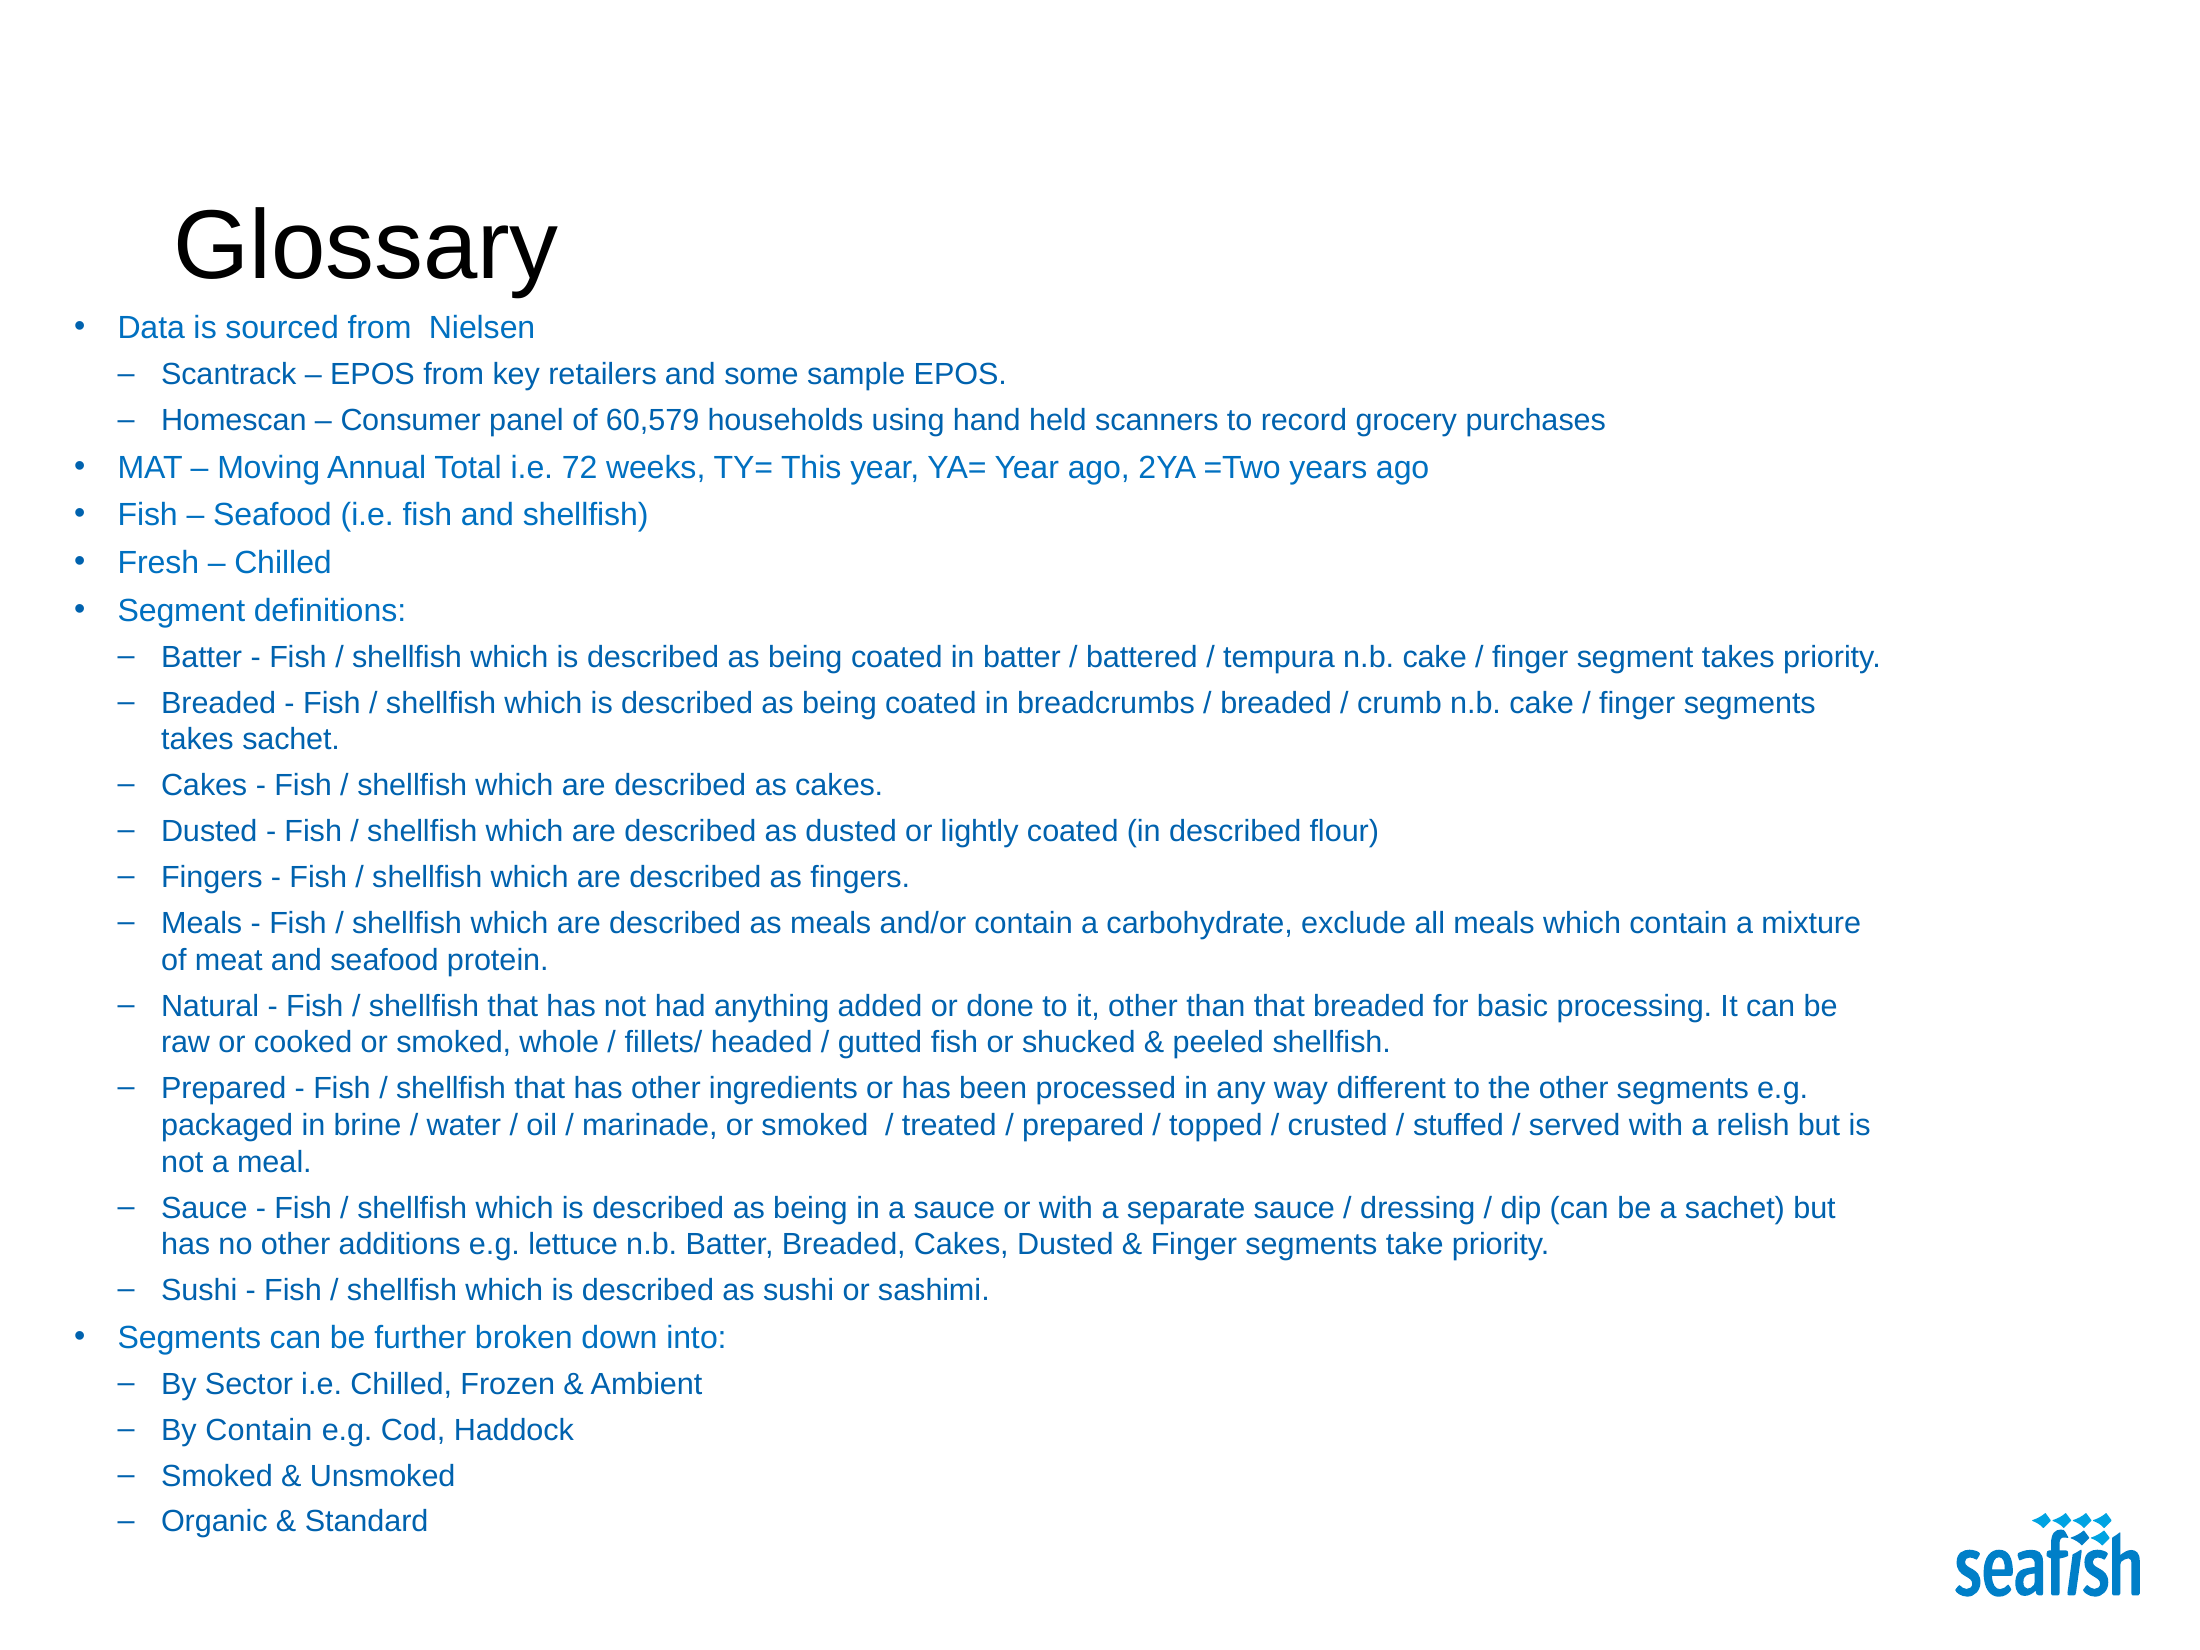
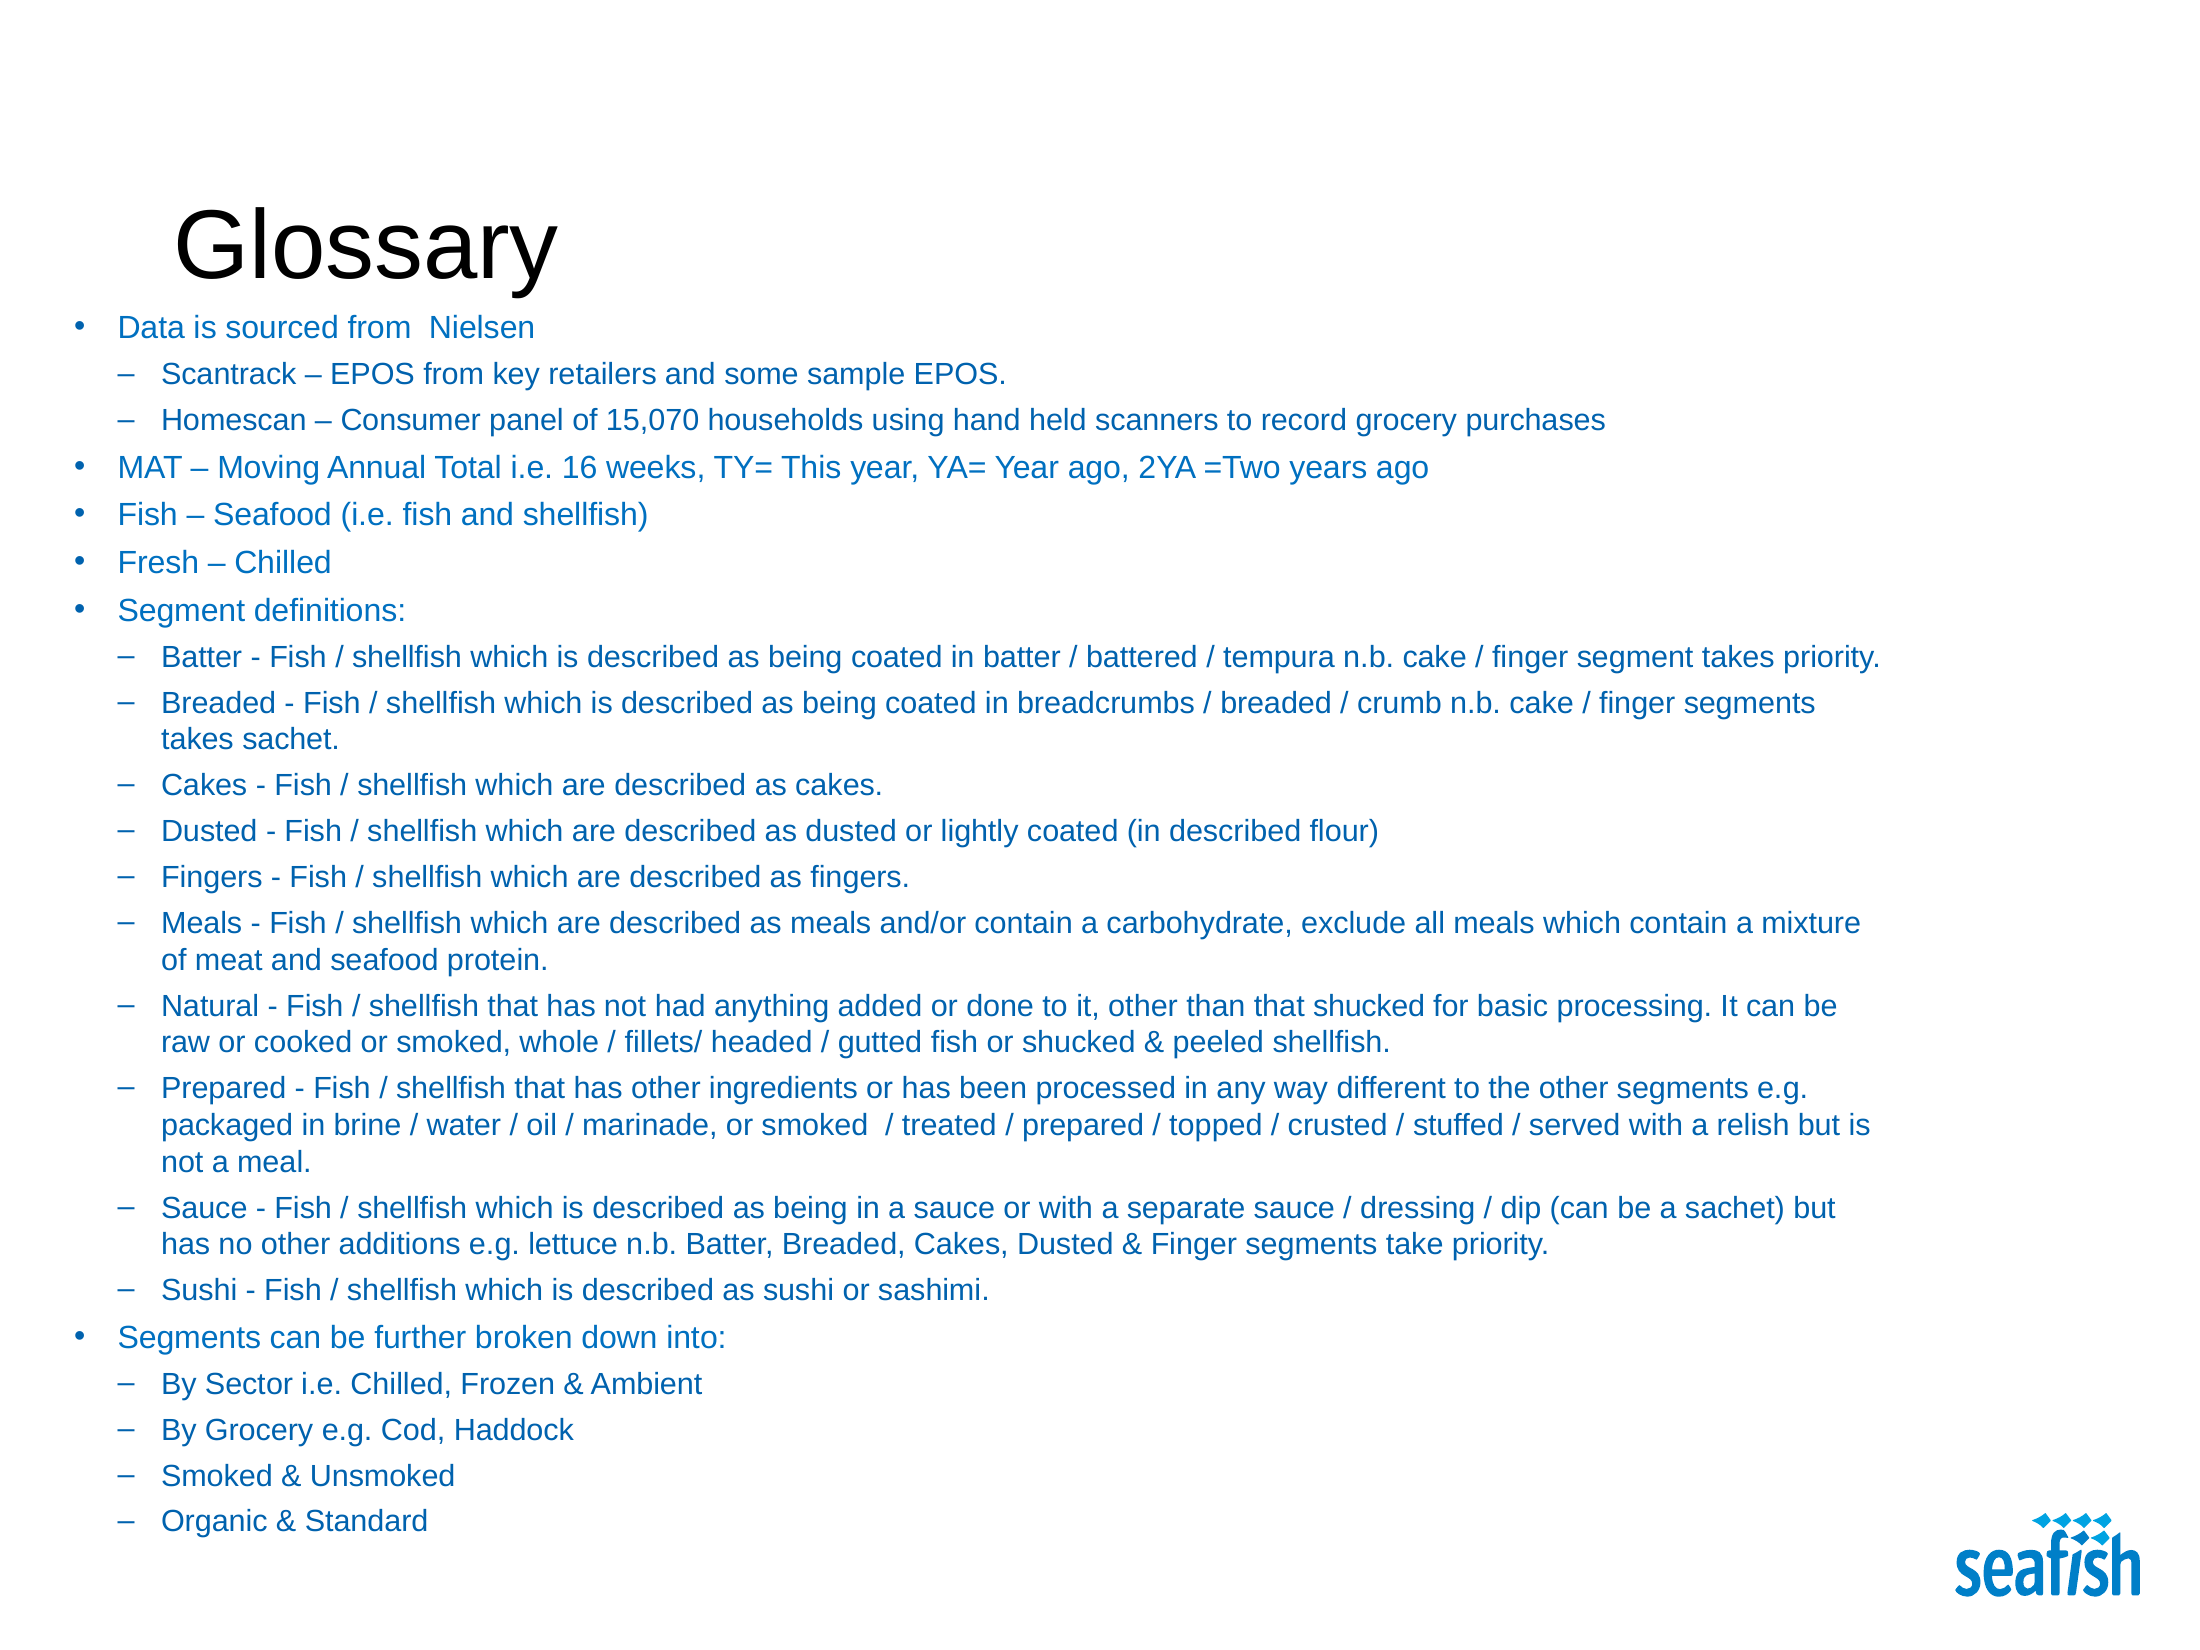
60,579: 60,579 -> 15,070 (653, 421)
72: 72 -> 16 (580, 468)
that breaded: breaded -> shucked (1369, 1006)
By Contain: Contain -> Grocery (259, 1430)
